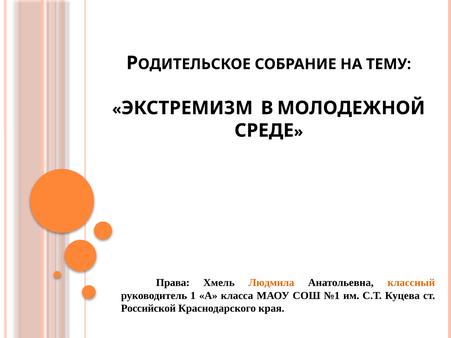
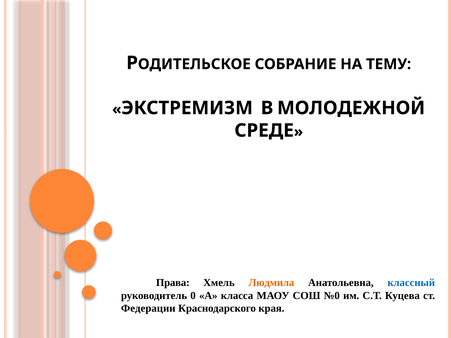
классный colour: orange -> blue (411, 283)
1: 1 -> 0 (193, 296)
№1: №1 -> №0 (332, 296)
Российской: Российской -> Федерации (148, 309)
